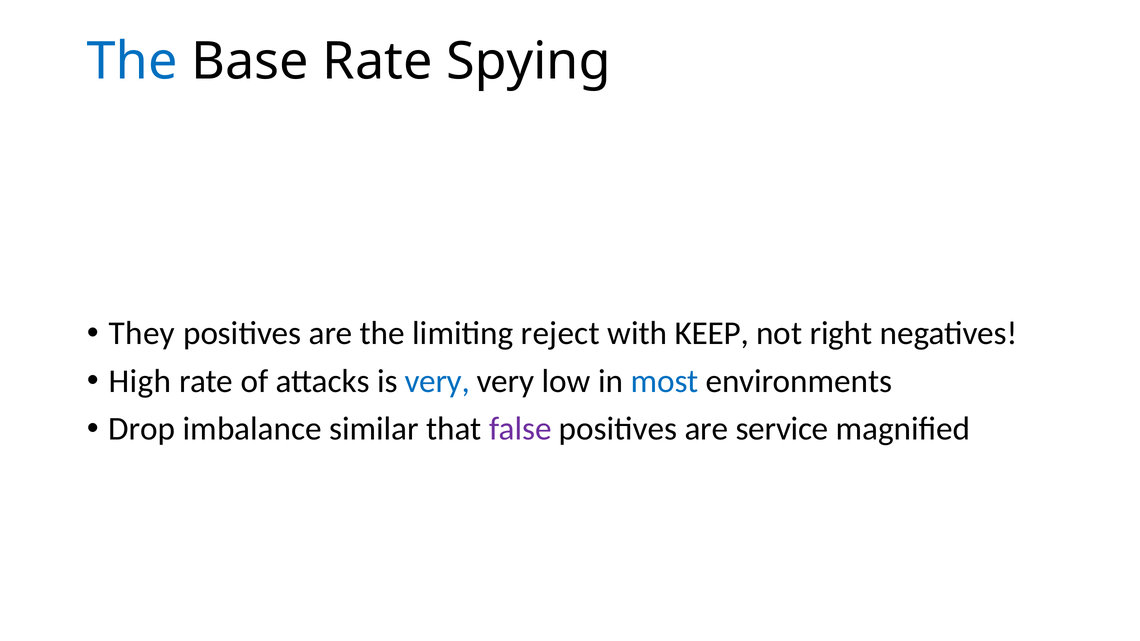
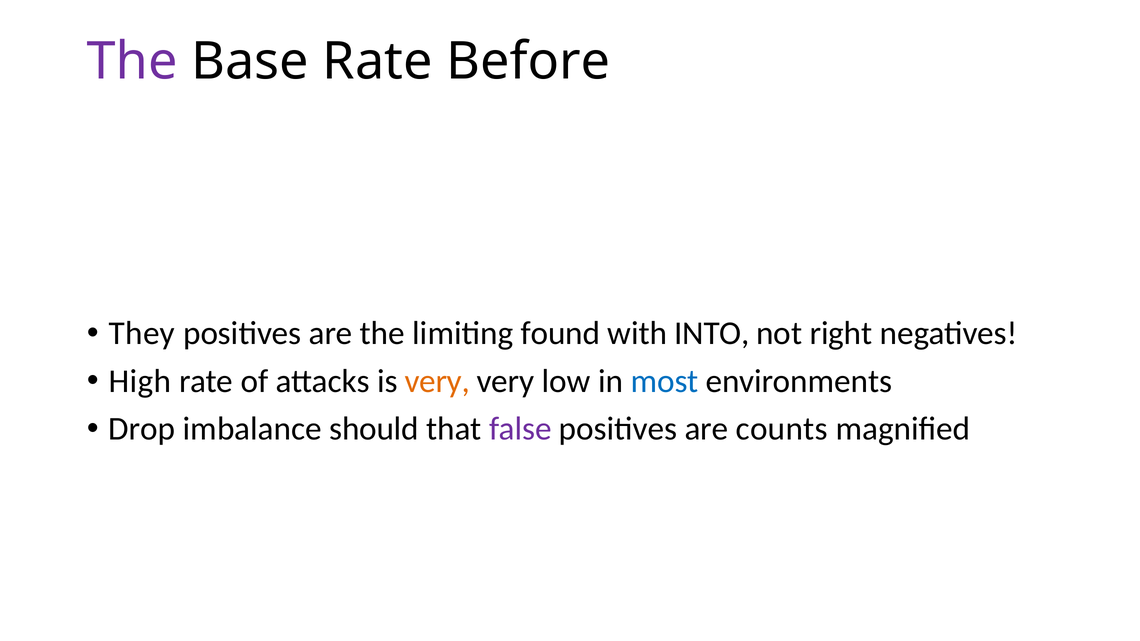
The colour: blue -> purple (132, 61)
Spying: Spying -> Before (528, 61)
reject: reject -> found (560, 334)
KEEP: KEEP -> INTO (712, 334)
very colour: blue -> orange (437, 381)
similar: similar -> should (374, 429)
service: service -> counts (782, 429)
